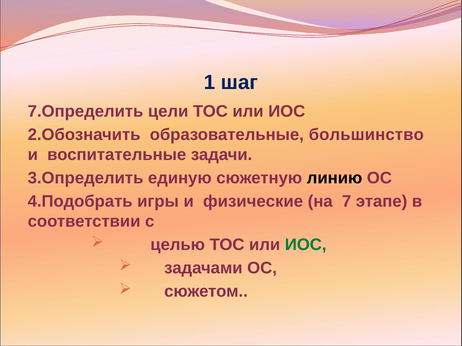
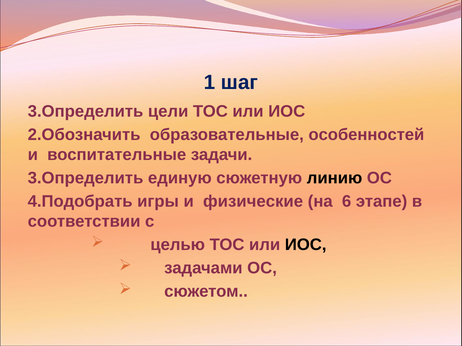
7.Определить: 7.Определить -> 3.Определить (86, 111)
большинство: большинство -> особенностей (366, 135)
7: 7 -> 6 (347, 202)
ИОС colour: green -> black (306, 245)
